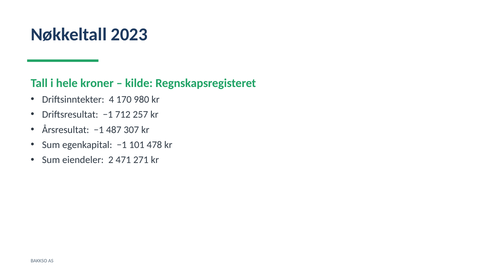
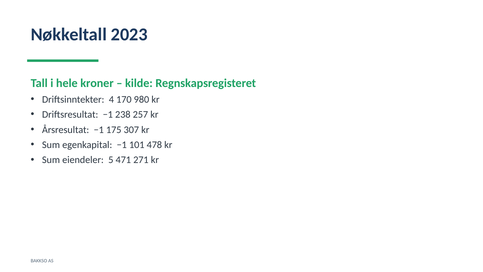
712: 712 -> 238 (123, 114)
487: 487 -> 175 (114, 130)
2: 2 -> 5 (111, 160)
